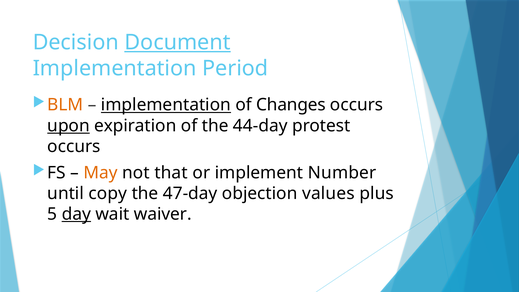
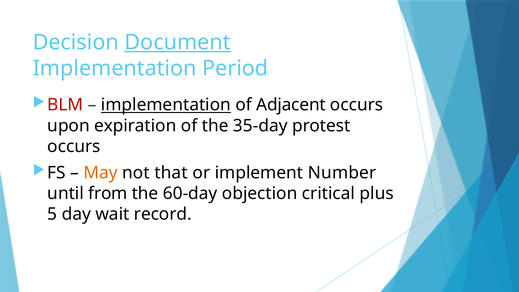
BLM colour: orange -> red (65, 105)
Changes: Changes -> Adjacent (291, 105)
upon underline: present -> none (69, 126)
44-day: 44-day -> 35-day (260, 126)
copy: copy -> from (108, 193)
47-day: 47-day -> 60-day (190, 193)
values: values -> critical (328, 193)
day underline: present -> none (76, 214)
waiver: waiver -> record (163, 214)
